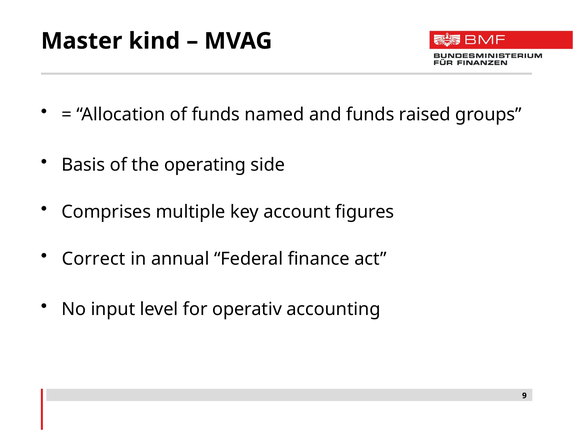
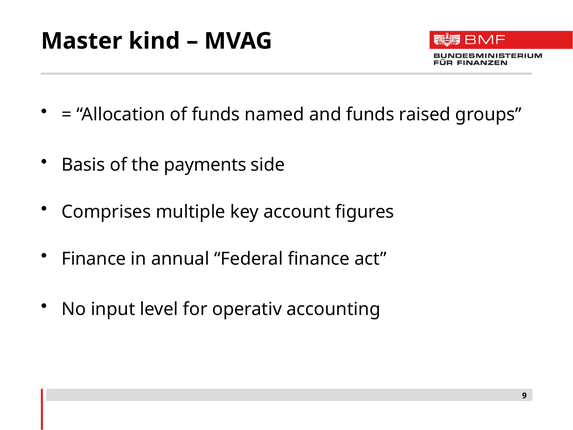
operating: operating -> payments (205, 165)
Correct: Correct -> Finance (94, 259)
